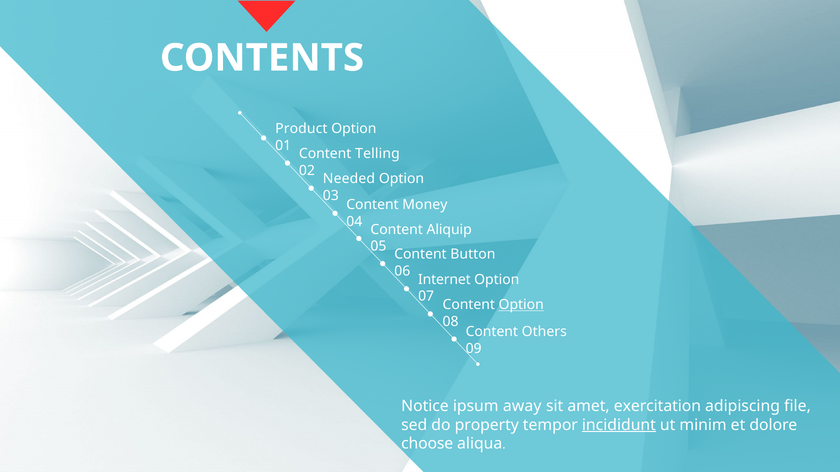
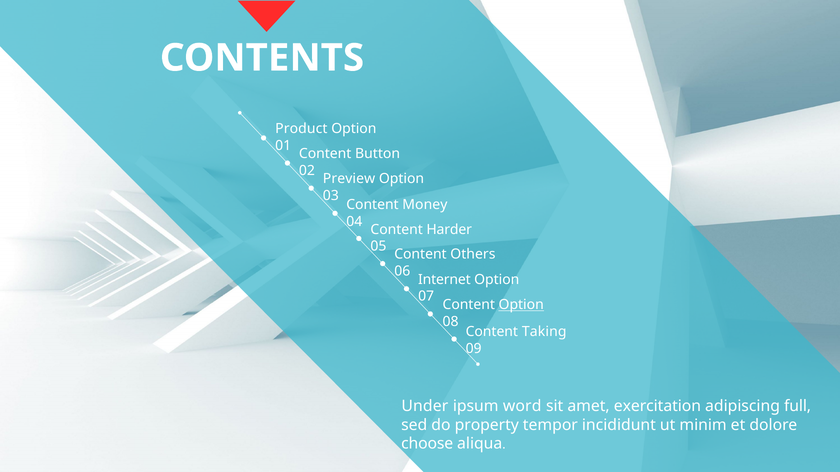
Telling: Telling -> Button (378, 154)
Needed: Needed -> Preview (349, 179)
Aliquip: Aliquip -> Harder (449, 230)
Button: Button -> Others (473, 254)
Others: Others -> Taking (544, 332)
Notice: Notice -> Under (425, 406)
away: away -> word (522, 406)
file: file -> full (798, 406)
incididunt underline: present -> none (619, 425)
